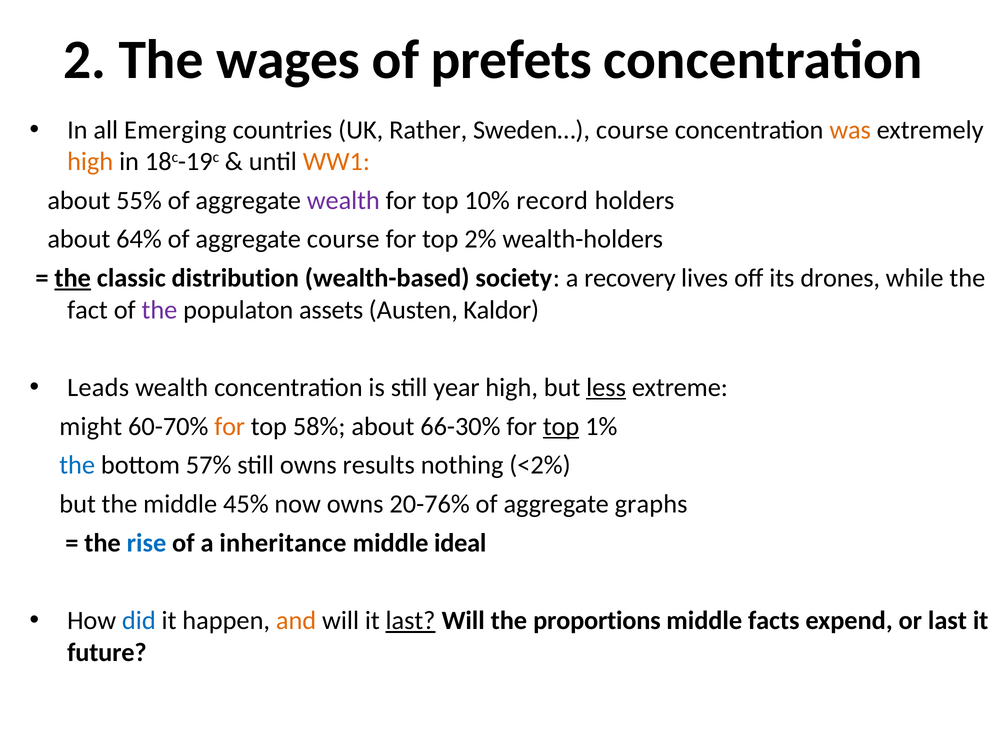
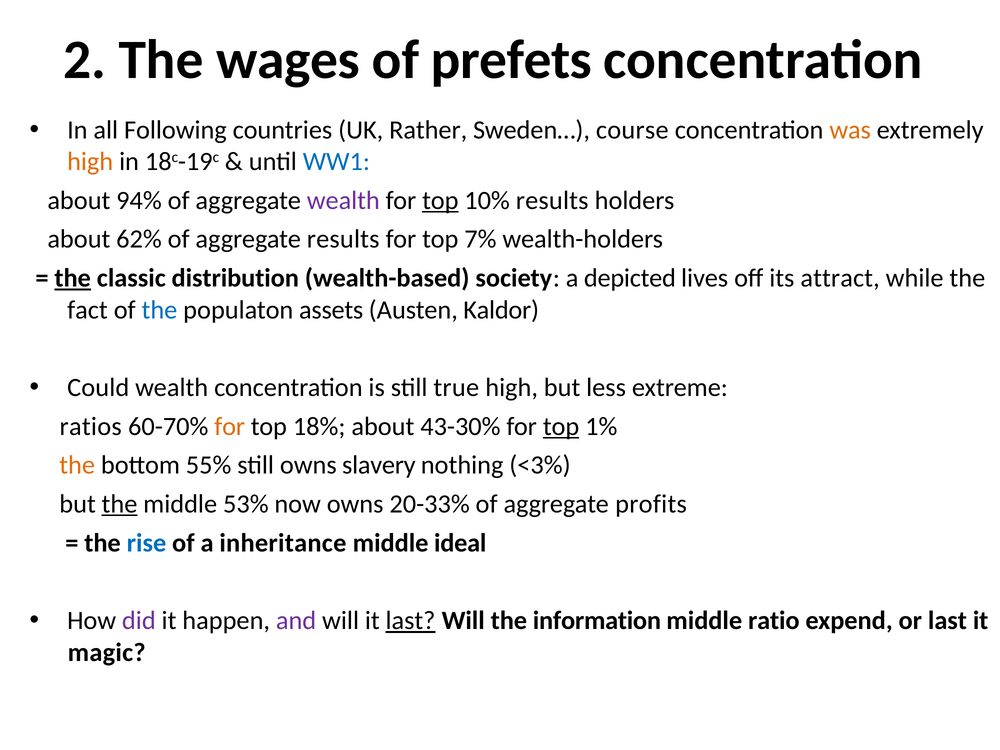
Emerging: Emerging -> Following (175, 130)
WW1 colour: orange -> blue (336, 162)
55%: 55% -> 94% (139, 200)
top underline: none -> present (440, 200)
10% record: record -> results (552, 200)
64%: 64% -> 62% (139, 239)
aggregate course: course -> results (343, 239)
2%: 2% -> 7% (480, 239)
recovery: recovery -> depicted (630, 278)
drones: drones -> attract (840, 278)
the colour: purple -> blue (159, 310)
Leads: Leads -> Could (98, 388)
year: year -> true (456, 388)
less underline: present -> none (606, 388)
might: might -> ratios (91, 426)
58%: 58% -> 18% (319, 426)
66-30%: 66-30% -> 43-30% (460, 426)
the colour: blue -> orange (77, 465)
57%: 57% -> 55% (209, 465)
results: results -> slavery (379, 465)
<2%: <2% -> <3% (540, 465)
the underline: none -> present (119, 504)
45%: 45% -> 53% (246, 504)
20-76%: 20-76% -> 20-33% (430, 504)
graphs: graphs -> profits (651, 504)
did colour: blue -> purple (139, 621)
and colour: orange -> purple (296, 621)
proportions: proportions -> information (597, 621)
facts: facts -> ratio (774, 621)
future: future -> magic (107, 652)
